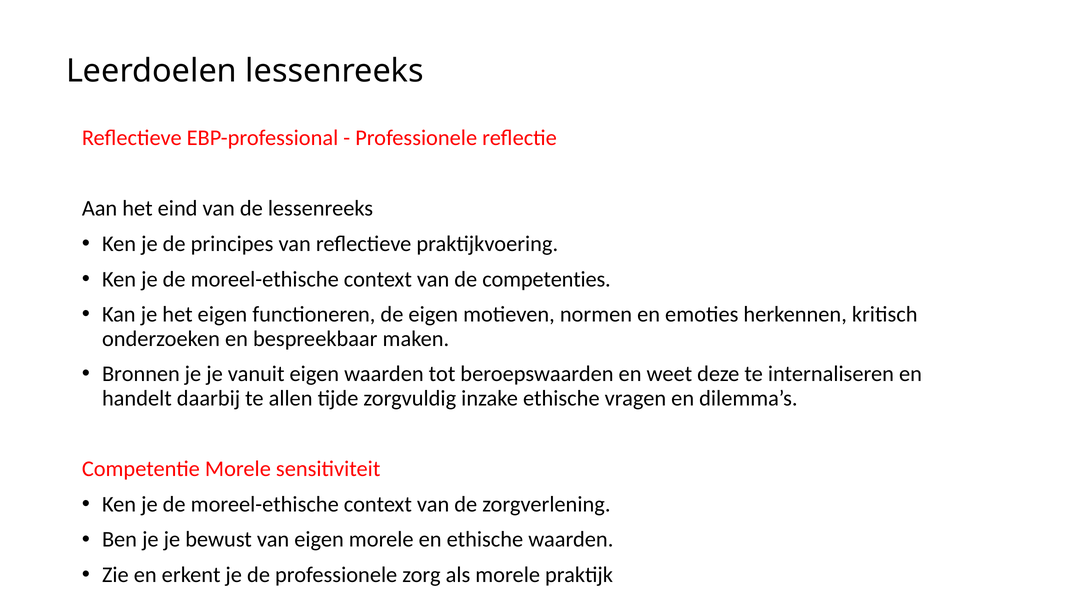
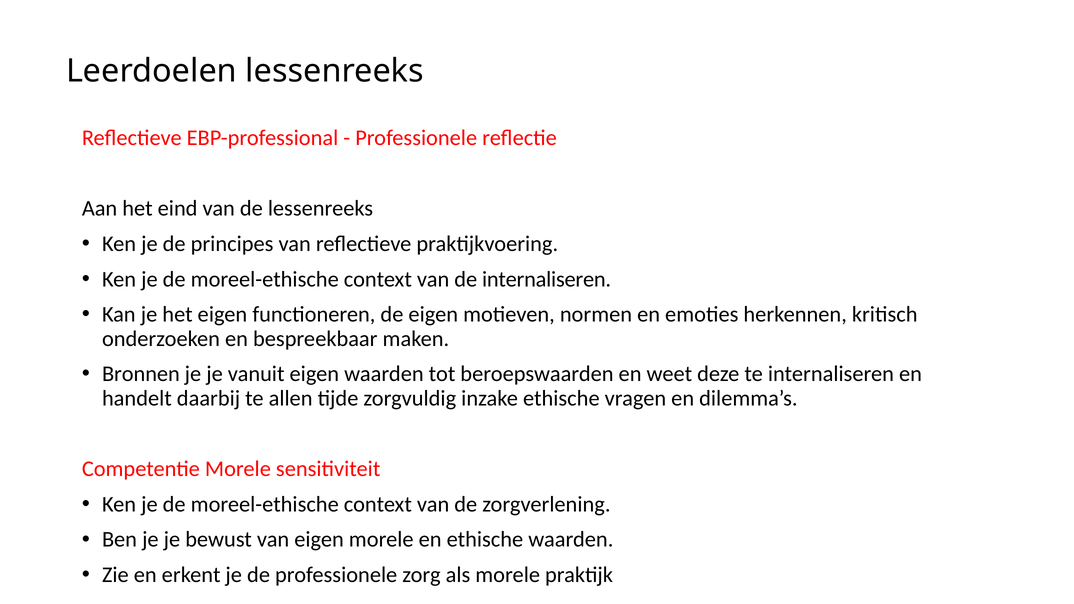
de competenties: competenties -> internaliseren (547, 279)
